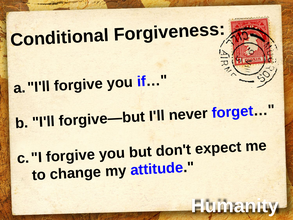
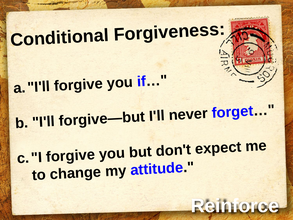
Humanity: Humanity -> Reinforce (235, 206)
